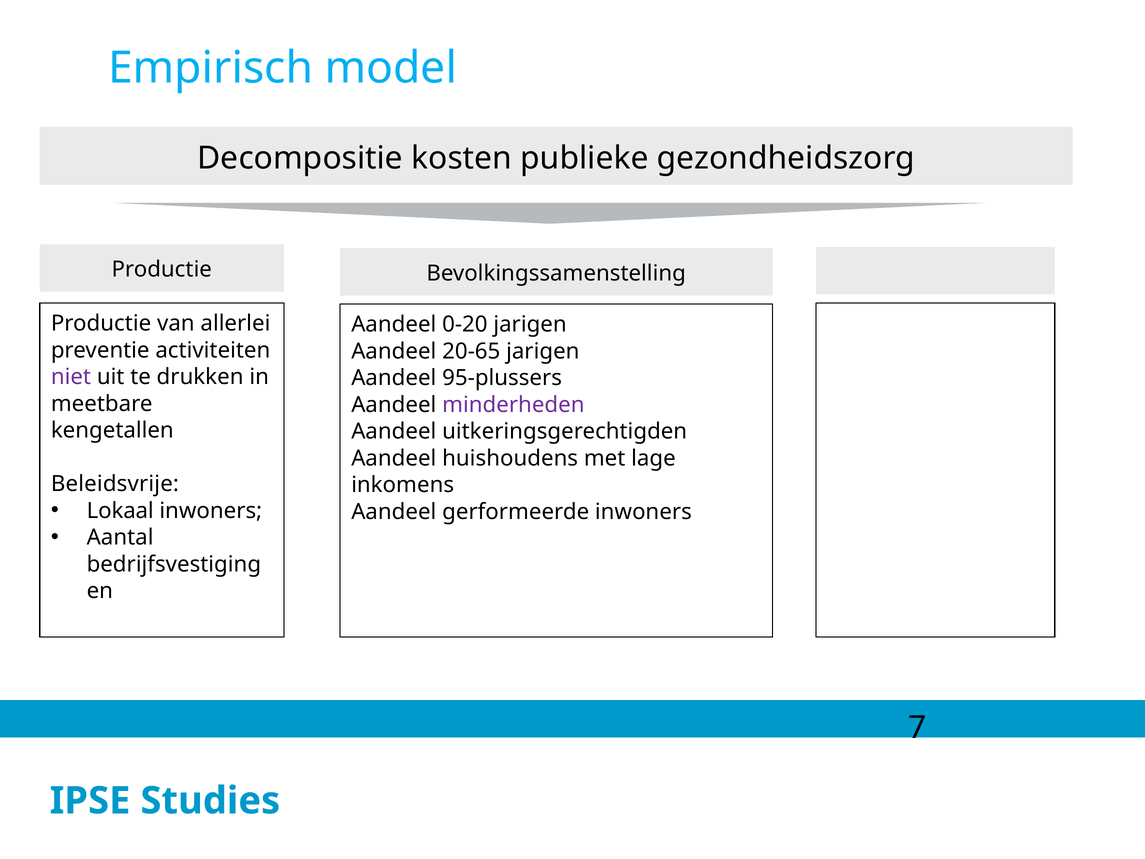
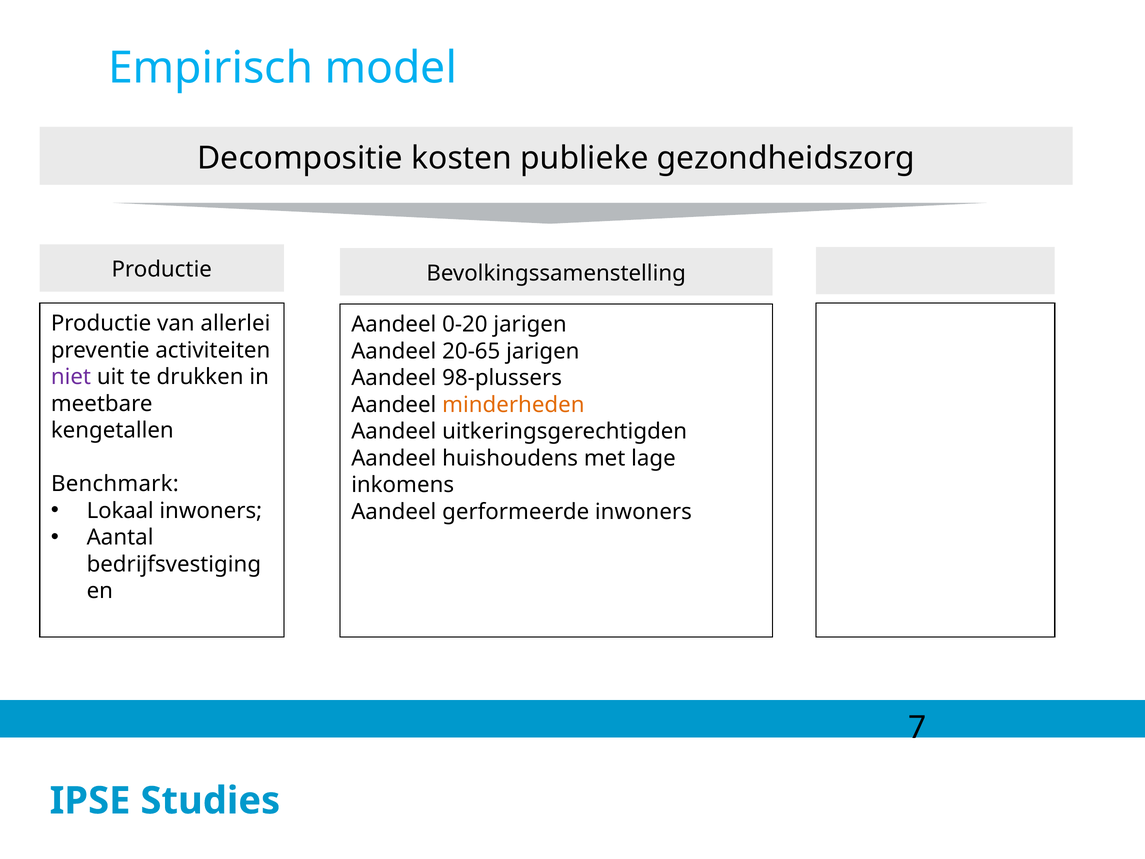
95-plussers: 95-plussers -> 98-plussers (502, 378)
minderheden colour: purple -> orange (513, 405)
Beleidsvrije: Beleidsvrije -> Benchmark (115, 484)
